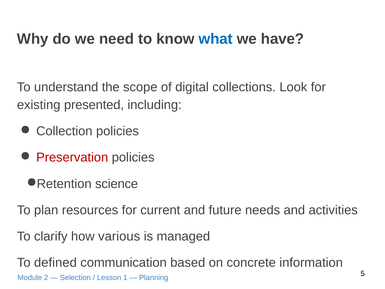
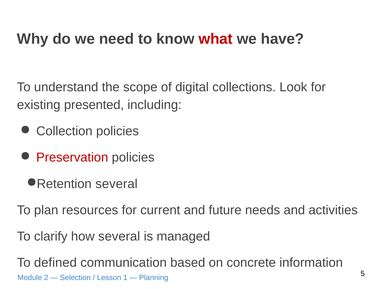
what colour: blue -> red (216, 39)
science: science -> several (116, 184)
how various: various -> several (119, 236)
